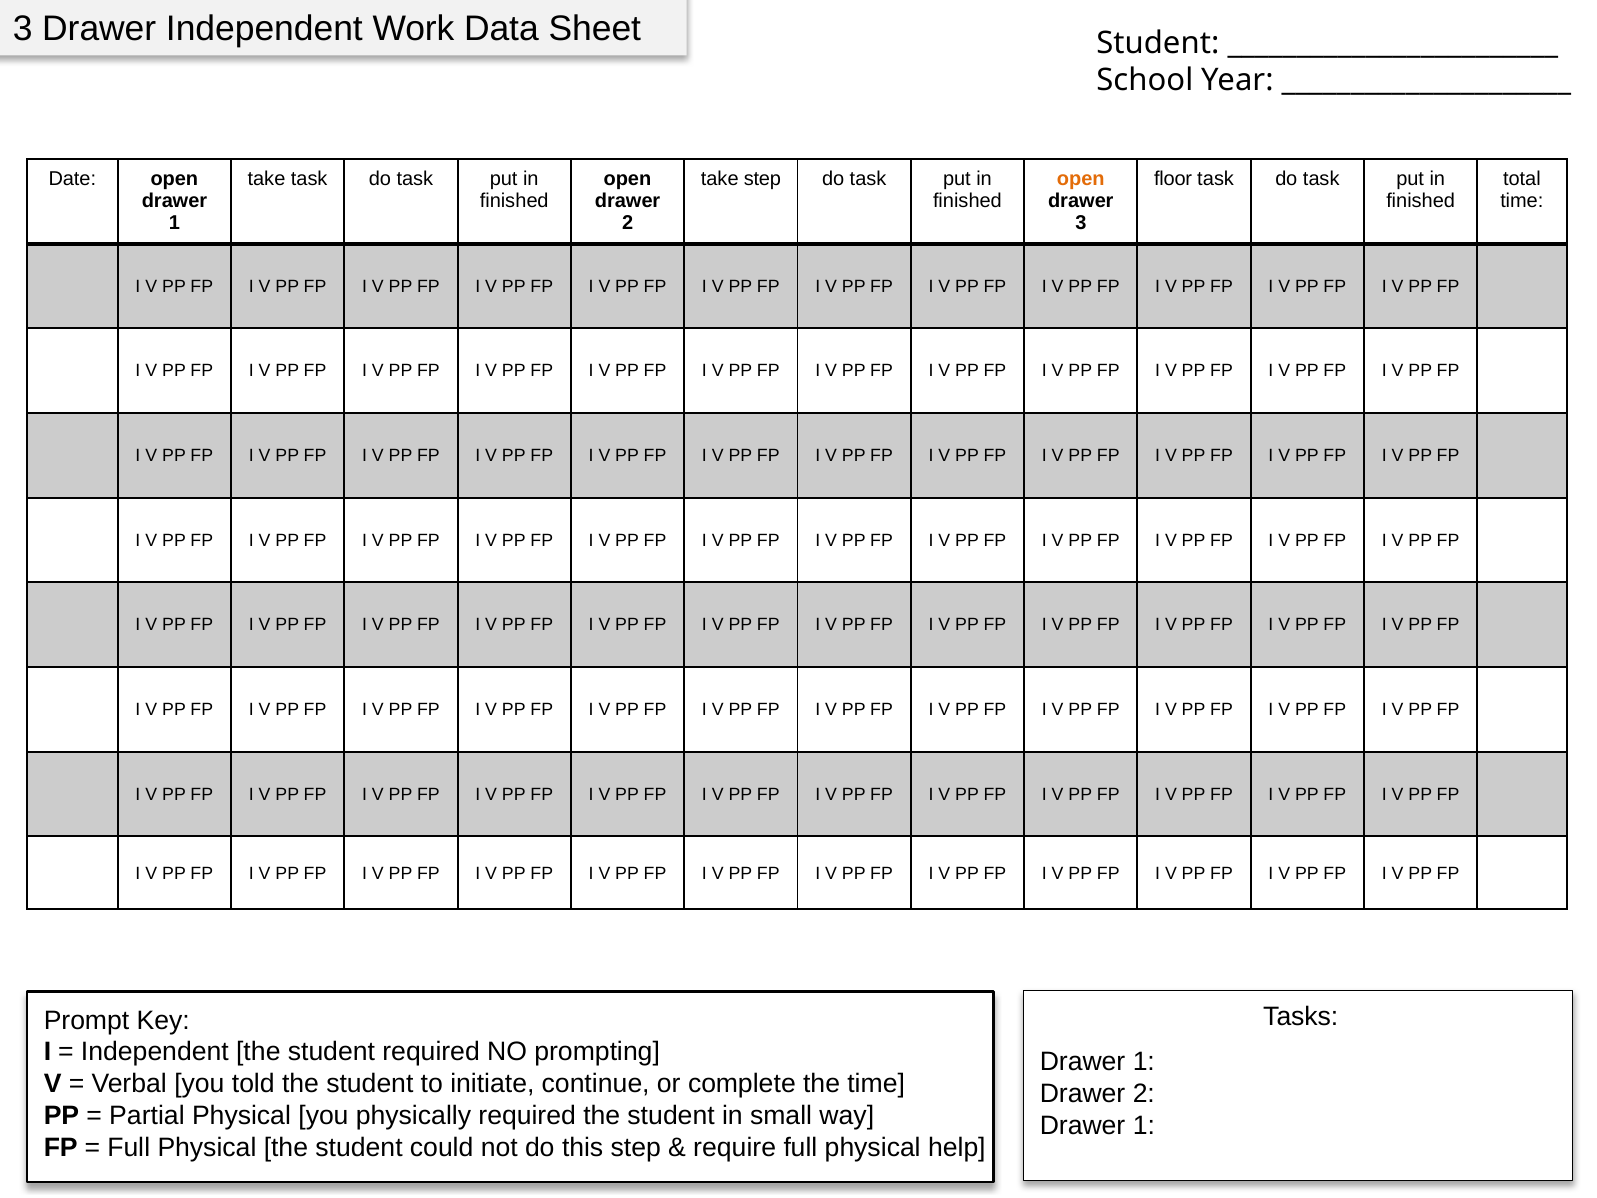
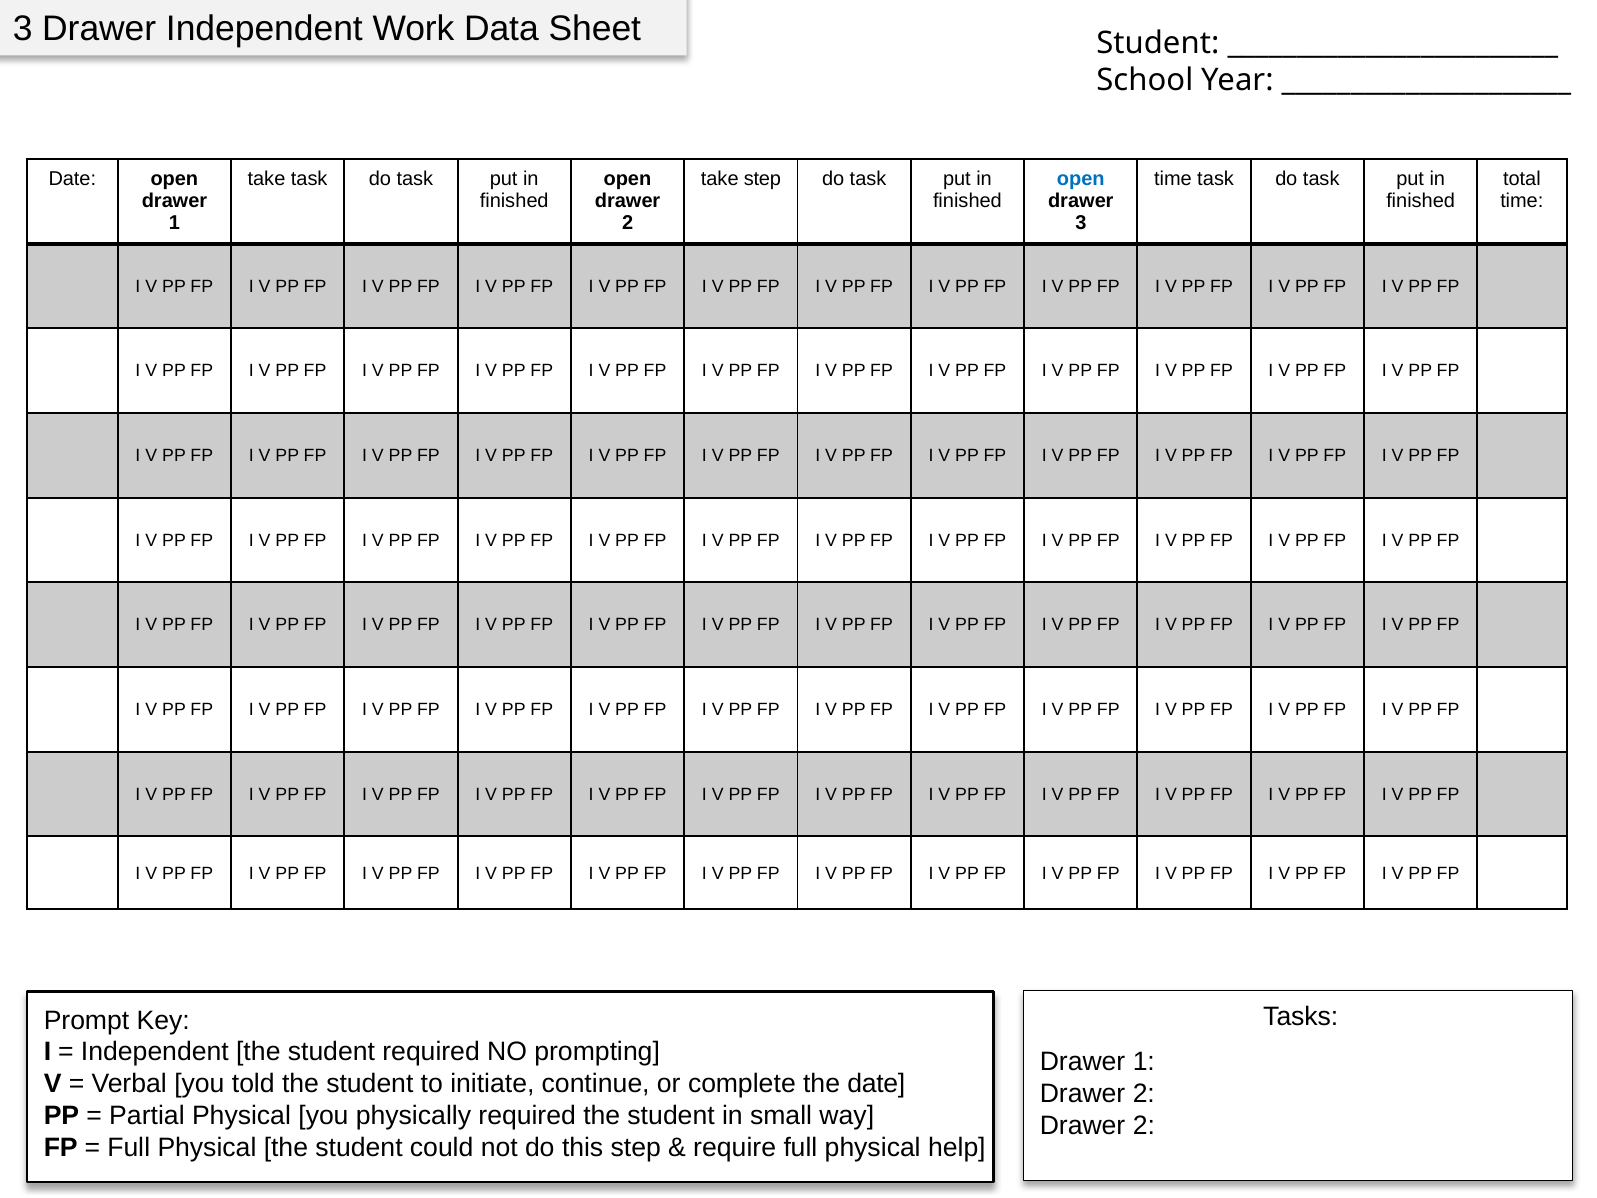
open colour: orange -> blue (1081, 179)
floor: floor -> time (1173, 179)
the time: time -> date (876, 1084)
1: 1 -> 2 (1144, 1125)
